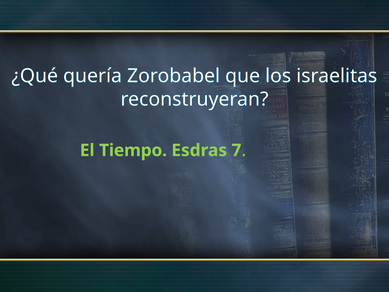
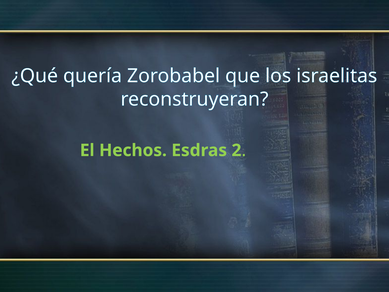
Tiempo: Tiempo -> Hechos (133, 150)
7: 7 -> 2 (236, 150)
